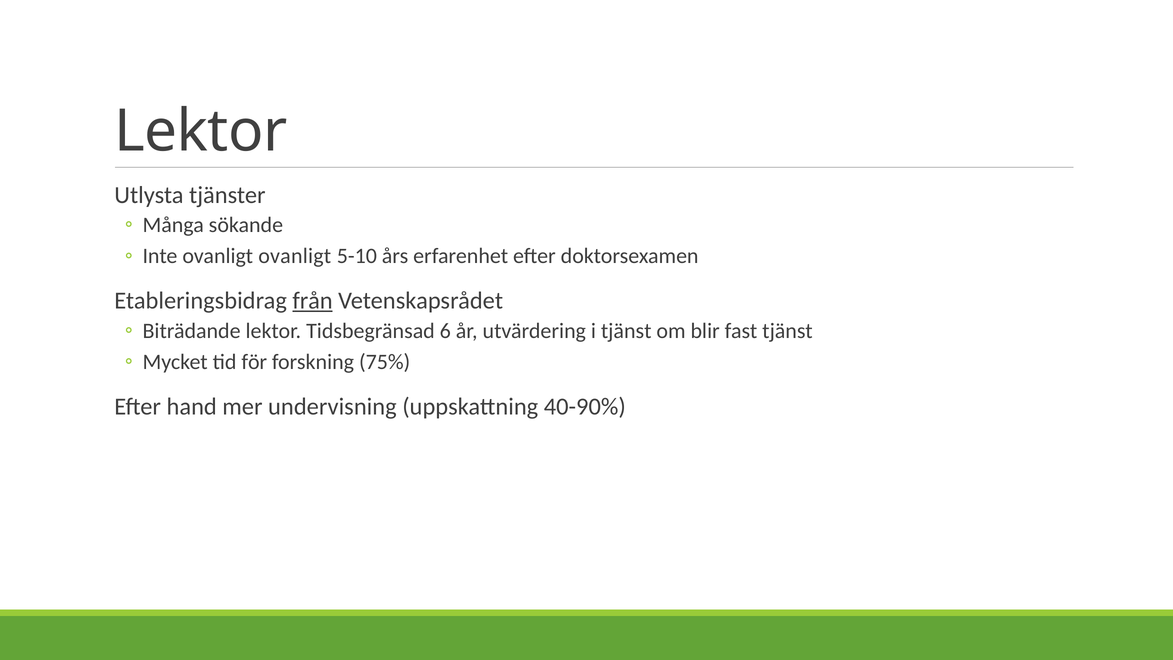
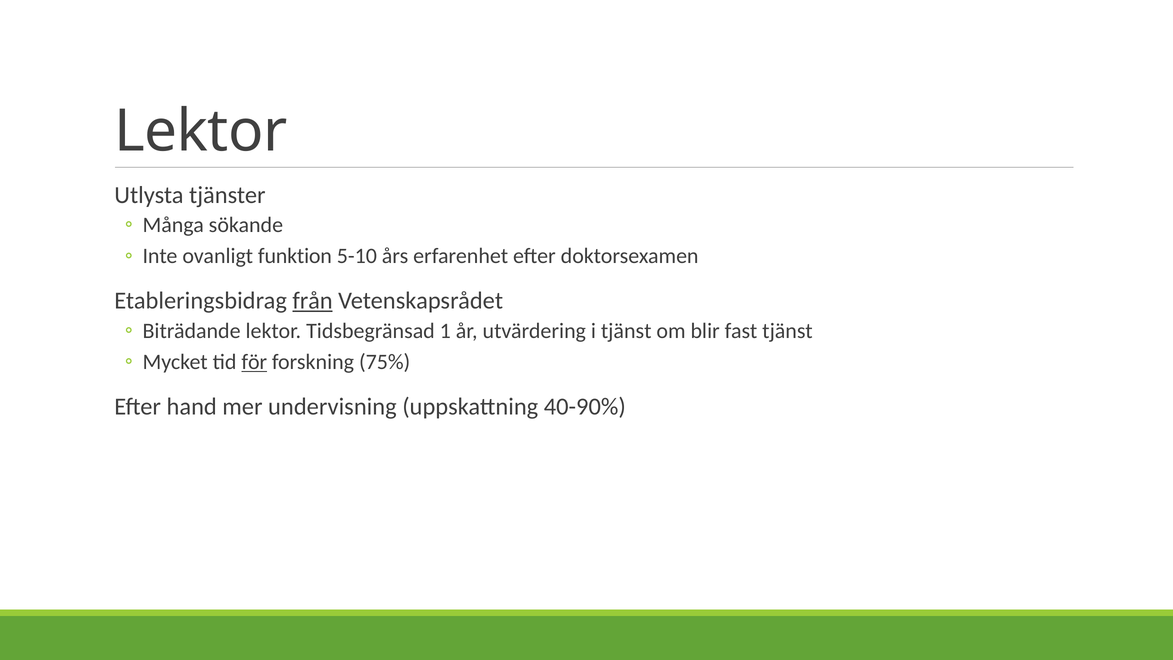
ovanligt ovanligt: ovanligt -> funktion (295, 256)
6: 6 -> 1 (445, 331)
för underline: none -> present (254, 362)
